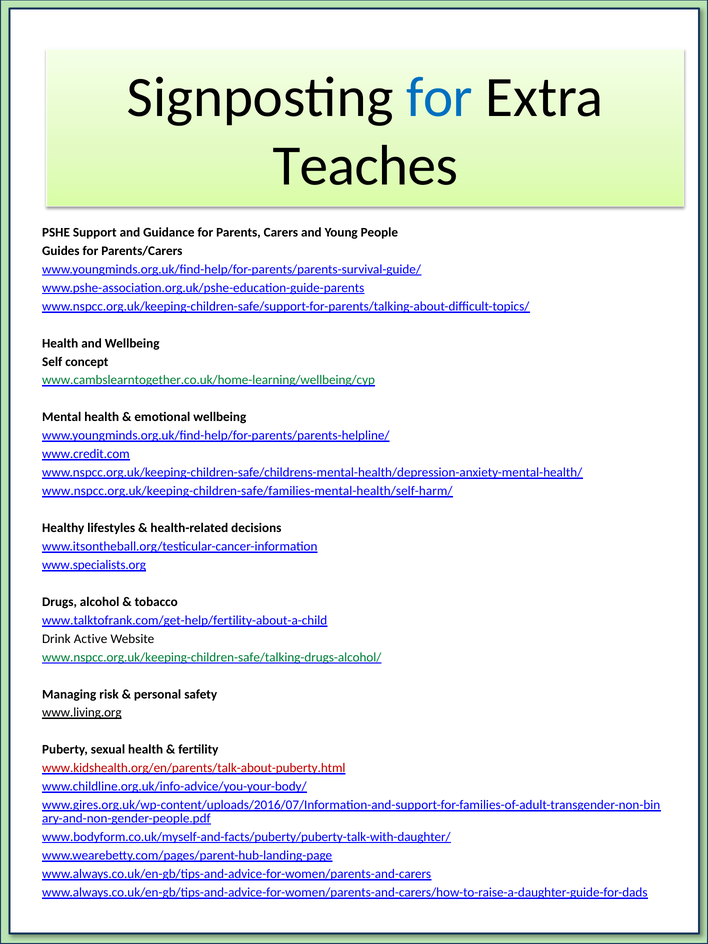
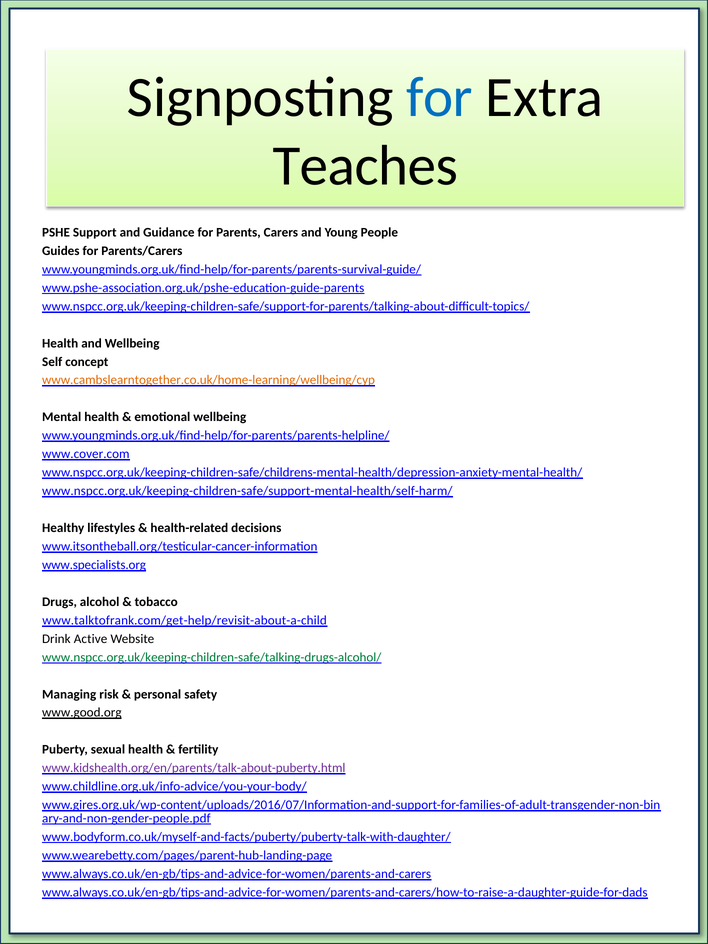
www.cambslearntogether.co.uk/home-learning/wellbeing/cyp colour: green -> orange (209, 380)
www.credit.com: www.credit.com -> www.cover.com (86, 454)
www.nspcc.org.uk/keeping-children-safe/families-mental-health/self-harm/: www.nspcc.org.uk/keeping-children-safe/families-mental-health/self-harm/ -> www.nspcc.org.uk/keeping-children-safe/support-mental-health/self-harm/ (247, 491)
www.talktofrank.com/get-help/fertility-about-a-child: www.talktofrank.com/get-help/fertility-about-a-child -> www.talktofrank.com/get-help/revisit-about-a-child (185, 620)
www.living.org: www.living.org -> www.good.org (82, 713)
www.kidshealth.org/en/parents/talk-about-puberty.html colour: red -> purple (194, 768)
